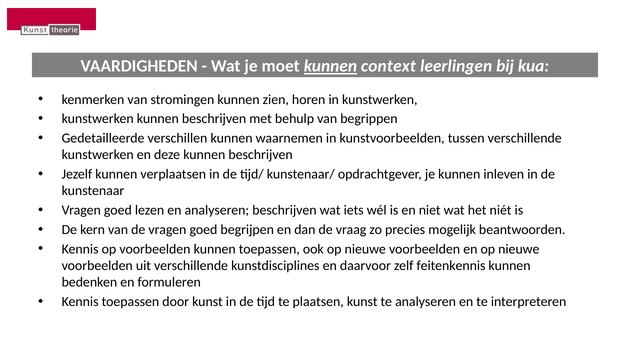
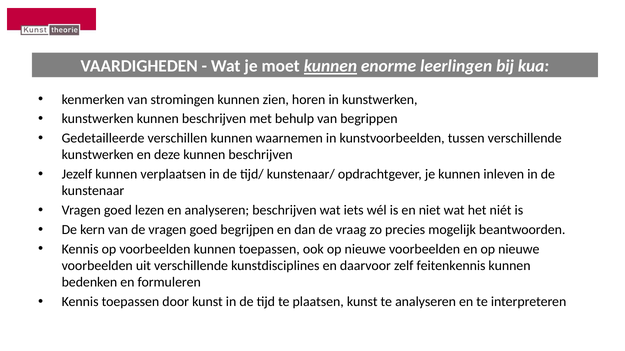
context: context -> enorme (389, 66)
